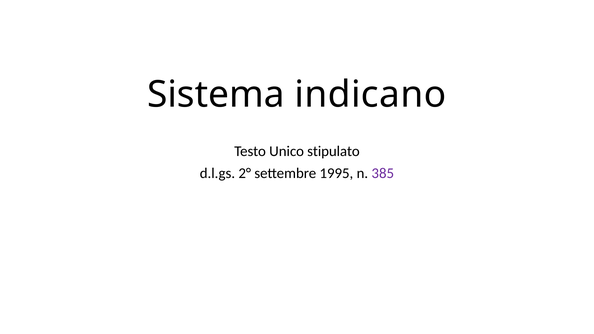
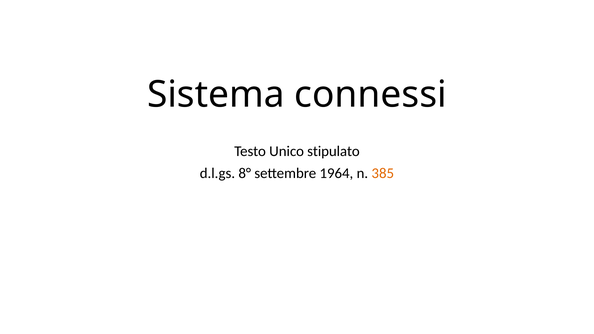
indicano: indicano -> connessi (370, 95)
2°: 2° -> 8° (245, 173)
1995: 1995 -> 1964 (336, 173)
385 colour: purple -> orange (383, 173)
